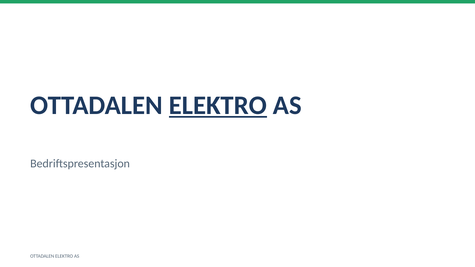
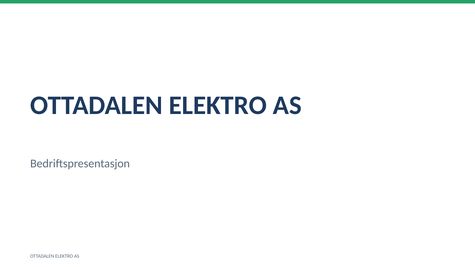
ELEKTRO underline: present -> none (218, 105)
